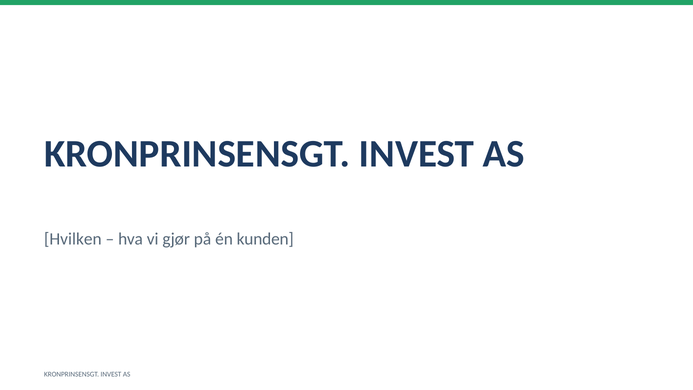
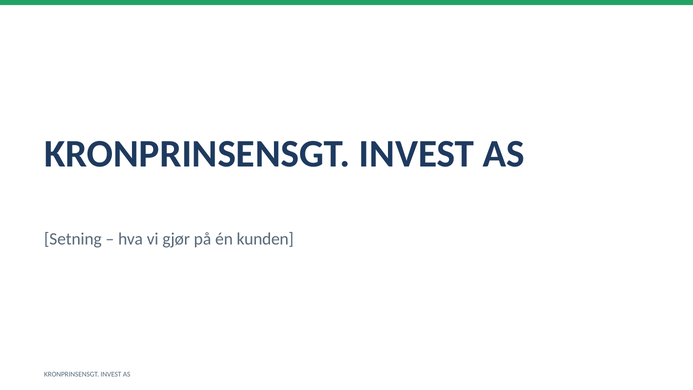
Hvilken: Hvilken -> Setning (73, 239)
